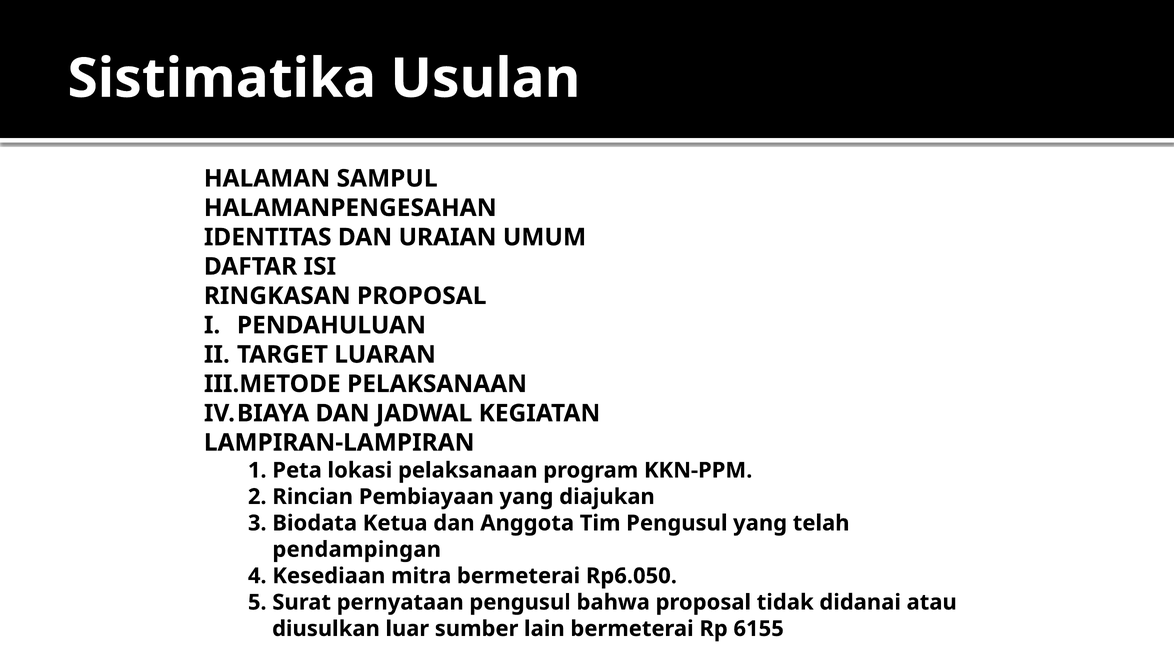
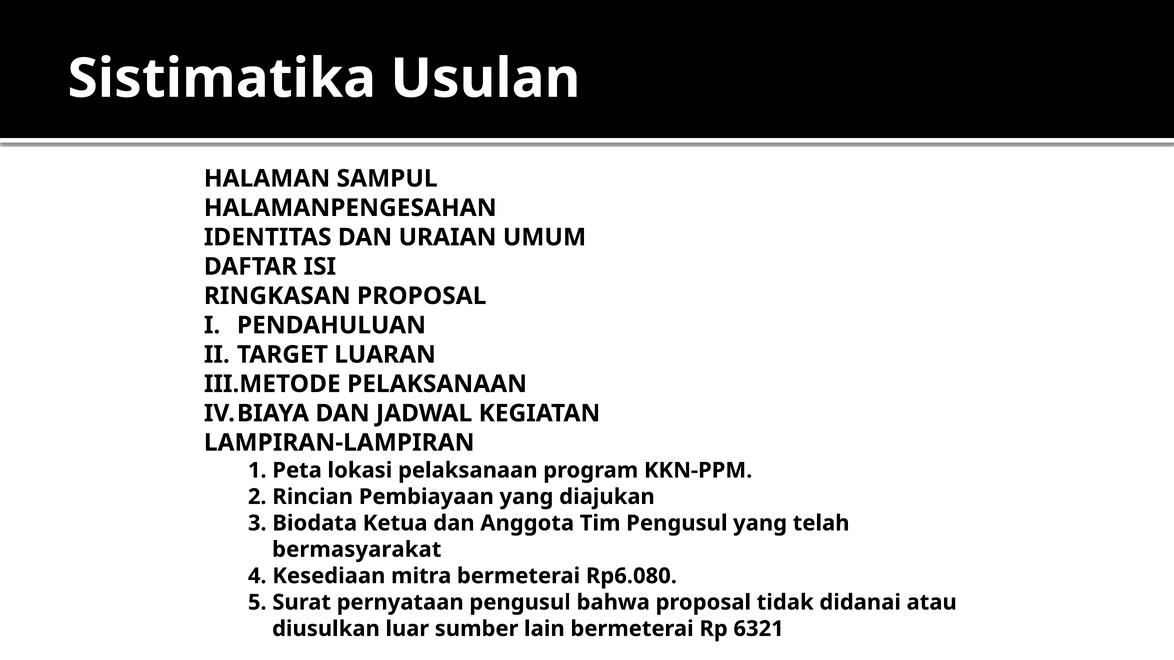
pendampingan: pendampingan -> bermasyarakat (357, 550)
Rp6.050: Rp6.050 -> Rp6.080 (631, 576)
6155: 6155 -> 6321 (759, 629)
